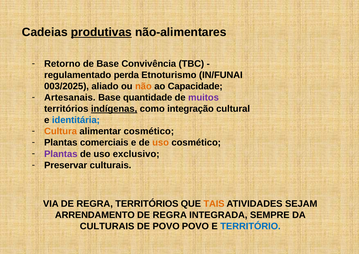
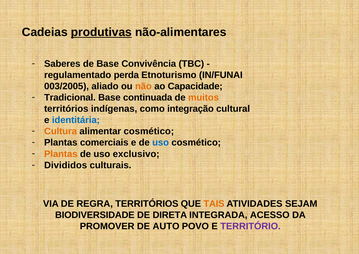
Retorno: Retorno -> Saberes (62, 64)
003/2025: 003/2025 -> 003/2005 (67, 86)
Artesanais: Artesanais -> Tradicional (70, 98)
quantidade: quantidade -> continuada (148, 98)
muitos colour: purple -> orange (204, 98)
indígenas underline: present -> none (114, 109)
uso colour: orange -> blue (161, 143)
Plantas colour: purple -> orange (61, 154)
Preservar: Preservar -> Divididos (66, 165)
ARRENDAMENTO: ARRENDAMENTO -> BIODIVERSIDADE (95, 215)
REGRA: REGRA -> DIRETA (170, 215)
SEMPRE: SEMPRE -> ACESSO (270, 215)
CULTURAIS: CULTURAIS -> PROMOVER (107, 226)
DE POVO: POVO -> AUTO (166, 226)
TERRITÓRIO colour: blue -> purple (250, 226)
